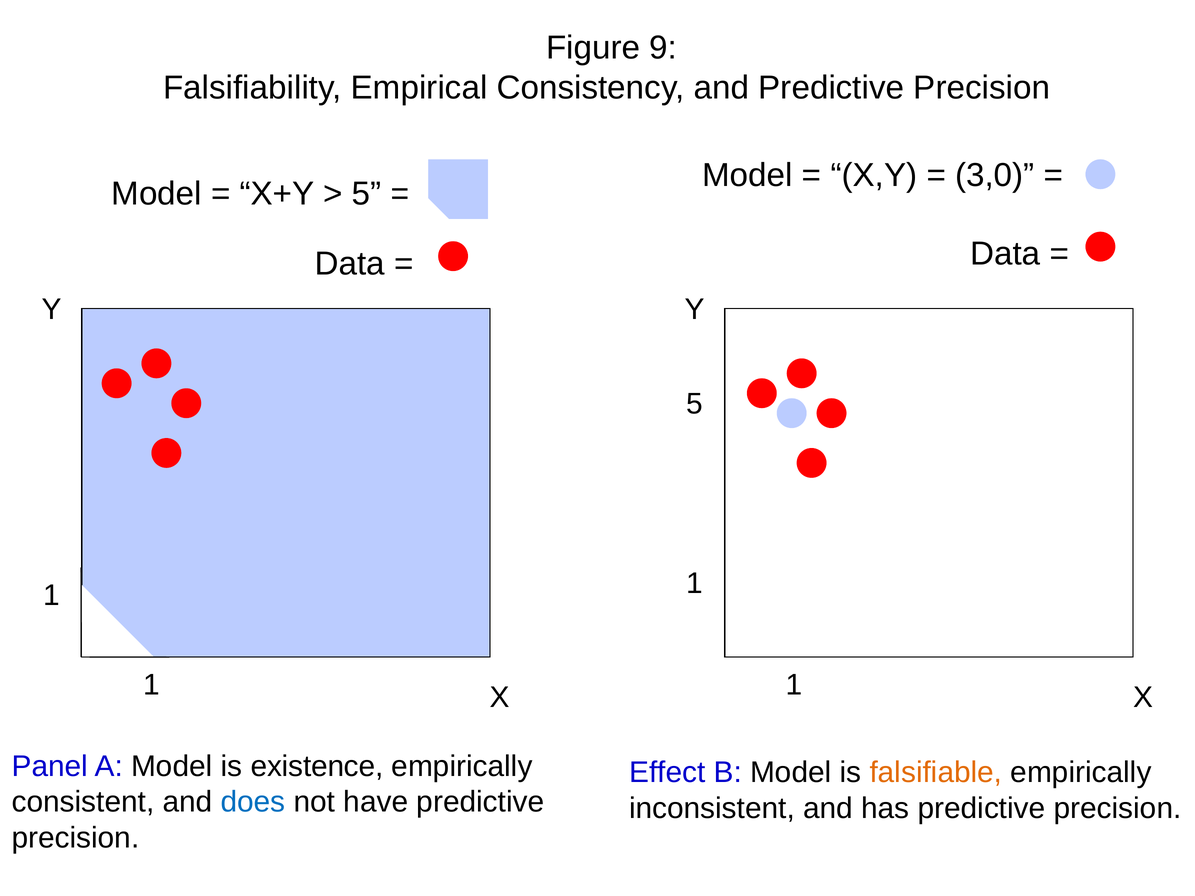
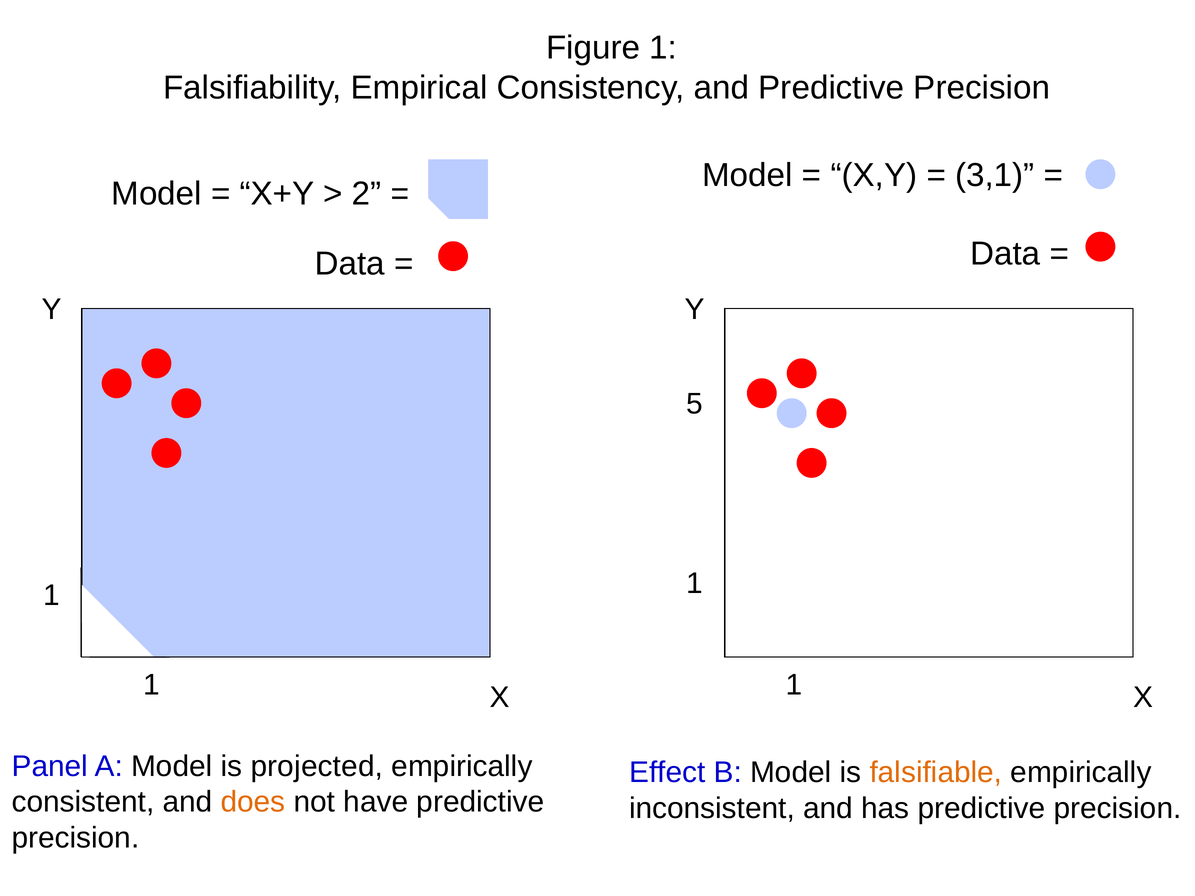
Figure 9: 9 -> 1 (663, 48)
3,0: 3,0 -> 3,1 (995, 175)
5: 5 -> 2 (367, 194)
existence: existence -> projected (317, 767)
does colour: blue -> orange (253, 802)
